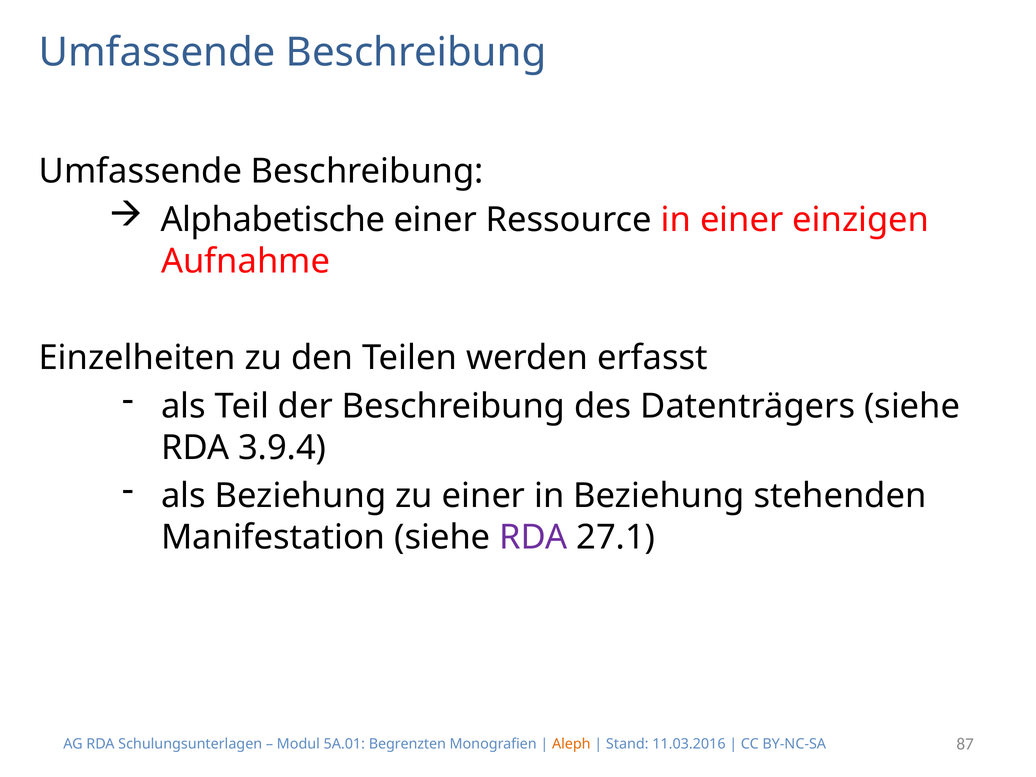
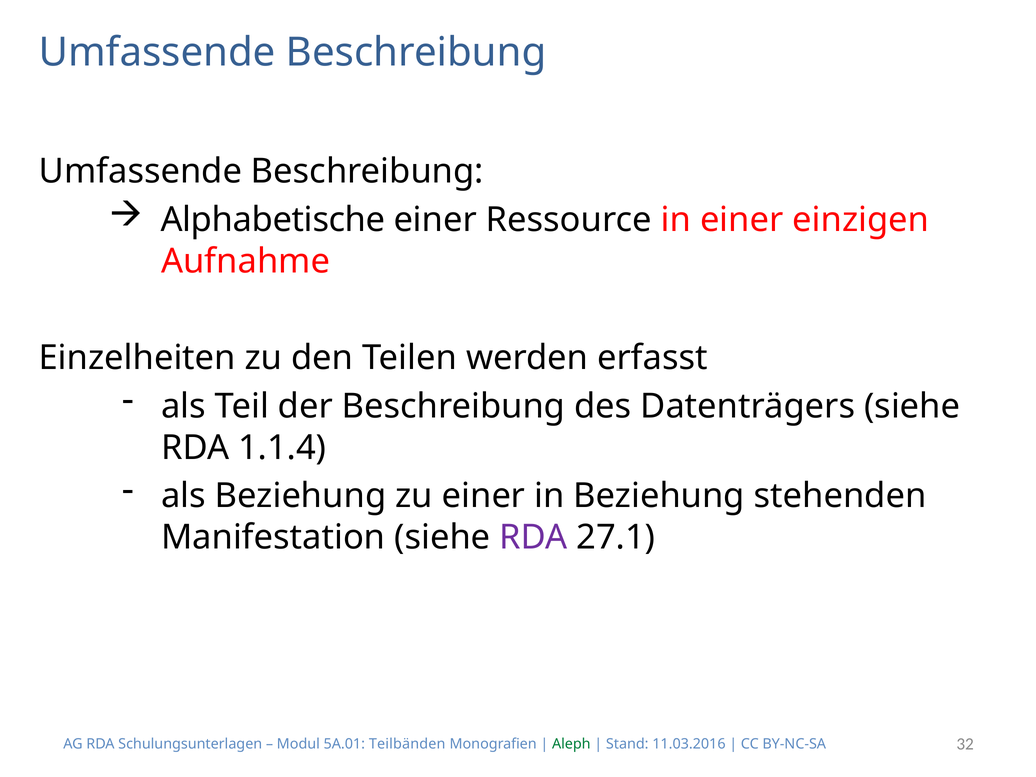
3.9.4: 3.9.4 -> 1.1.4 (282, 448)
Begrenzten: Begrenzten -> Teilbänden (407, 744)
Aleph colour: orange -> green (571, 744)
87: 87 -> 32 (965, 744)
